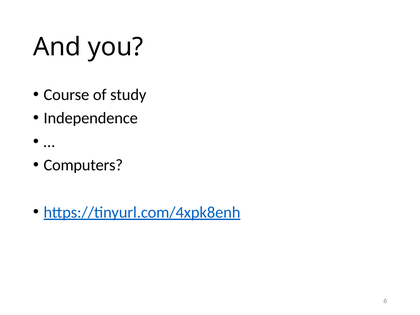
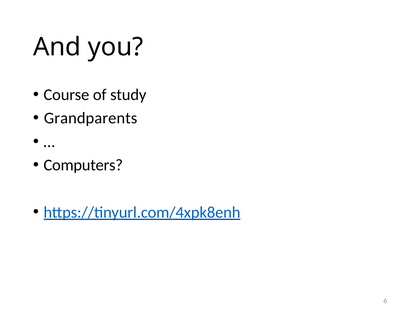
Independence: Independence -> Grandparents (91, 118)
